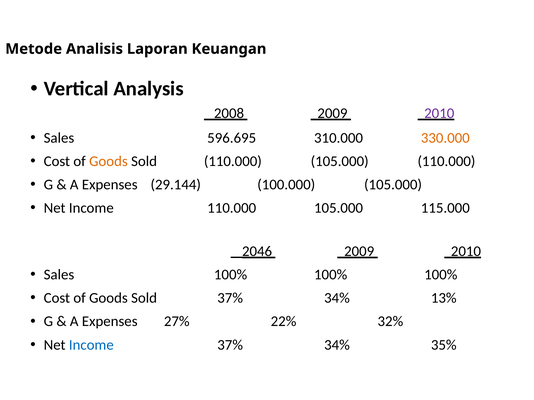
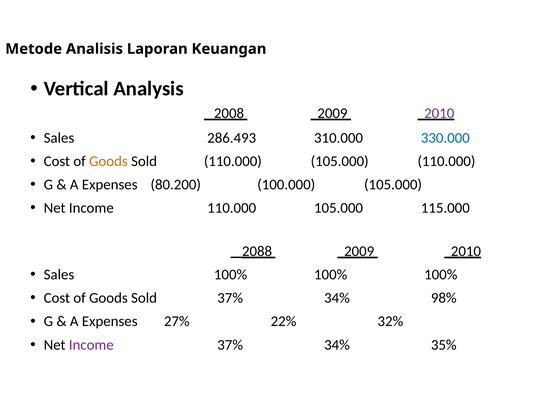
596.695: 596.695 -> 286.493 (232, 138)
330.000 colour: orange -> blue (445, 138)
29.144: 29.144 -> 80.200 (176, 185)
2046: 2046 -> 2088 (257, 251)
13%: 13% -> 98% (444, 298)
Income colour: blue -> purple (91, 345)
